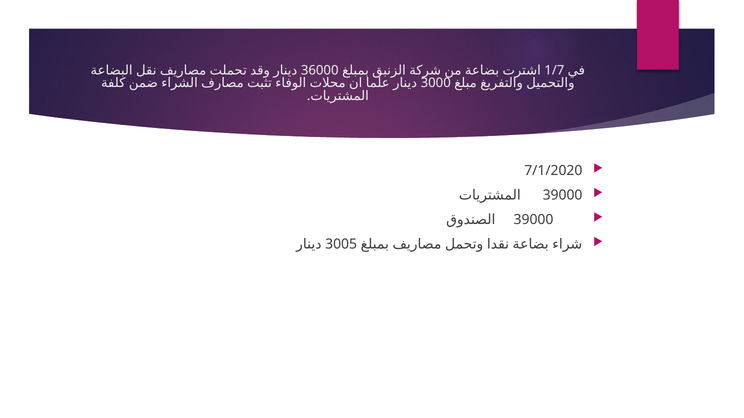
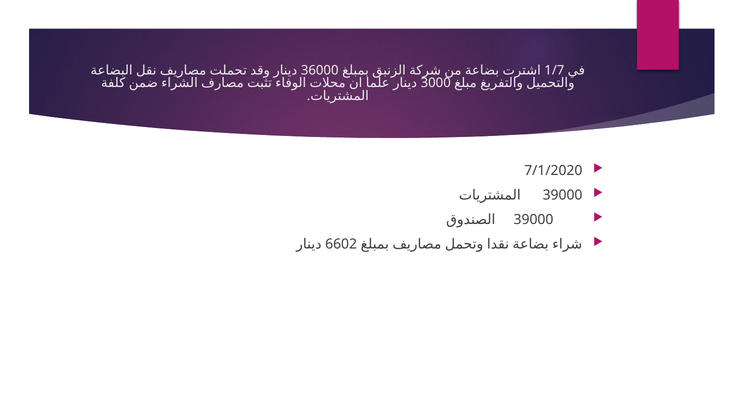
3005: 3005 -> 6602 (341, 244)
